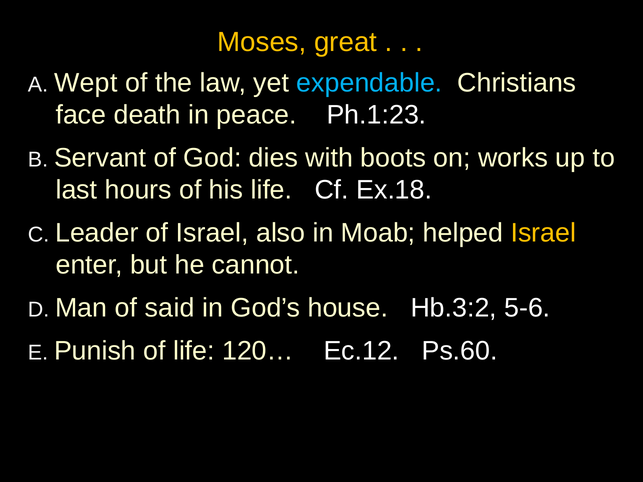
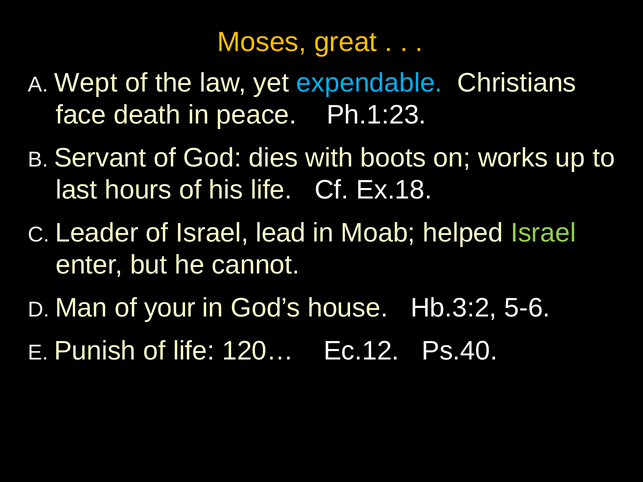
also: also -> lead (281, 233)
Israel colour: yellow -> light green (543, 233)
said: said -> your (170, 308)
Ps.60: Ps.60 -> Ps.40 (460, 351)
